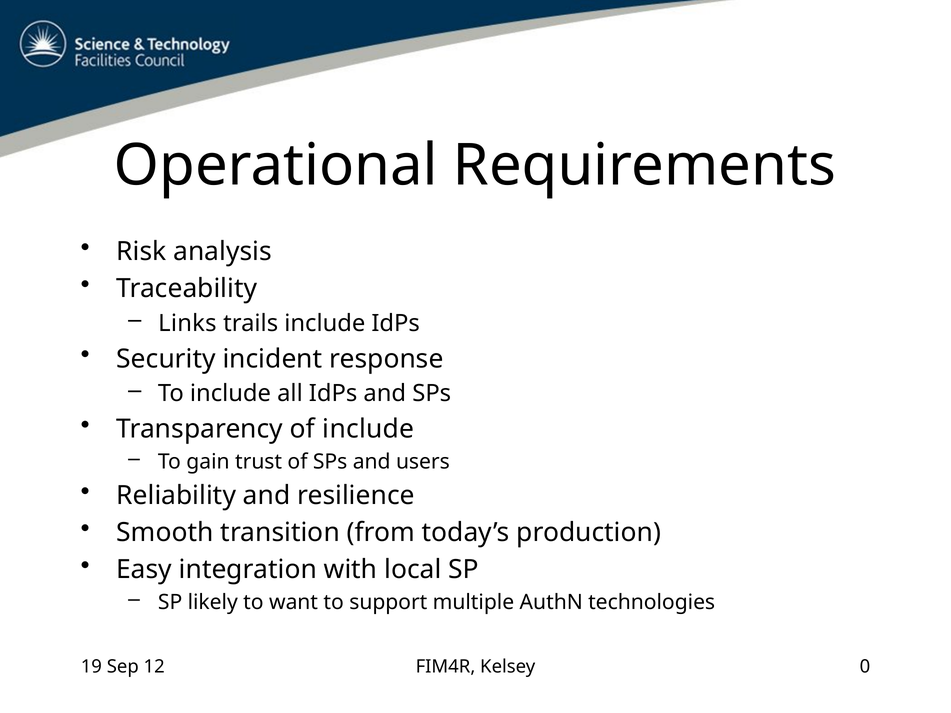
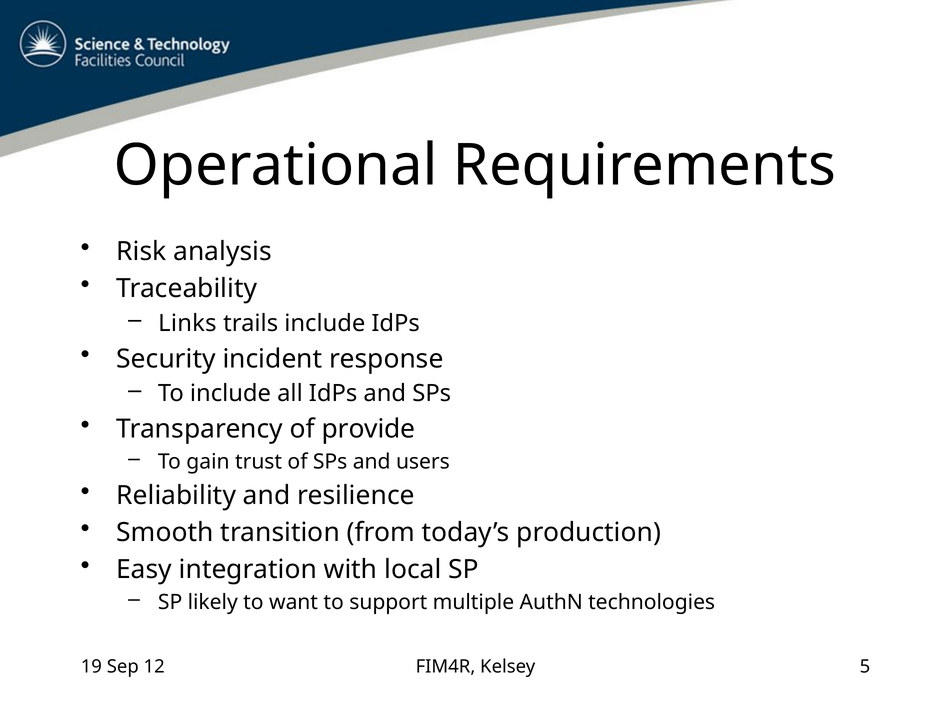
of include: include -> provide (369, 429)
0: 0 -> 5 (865, 667)
